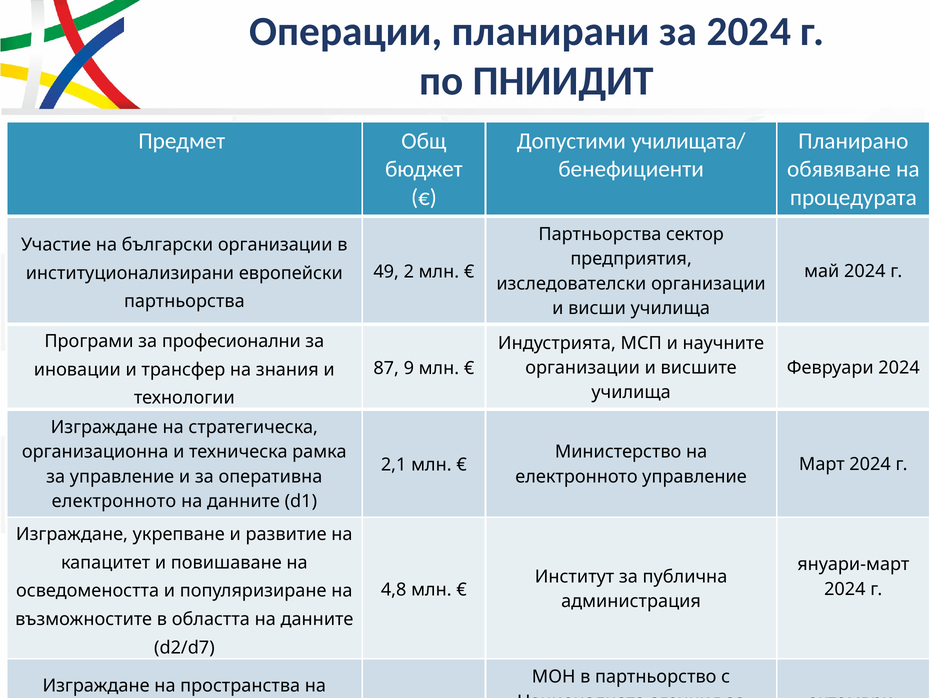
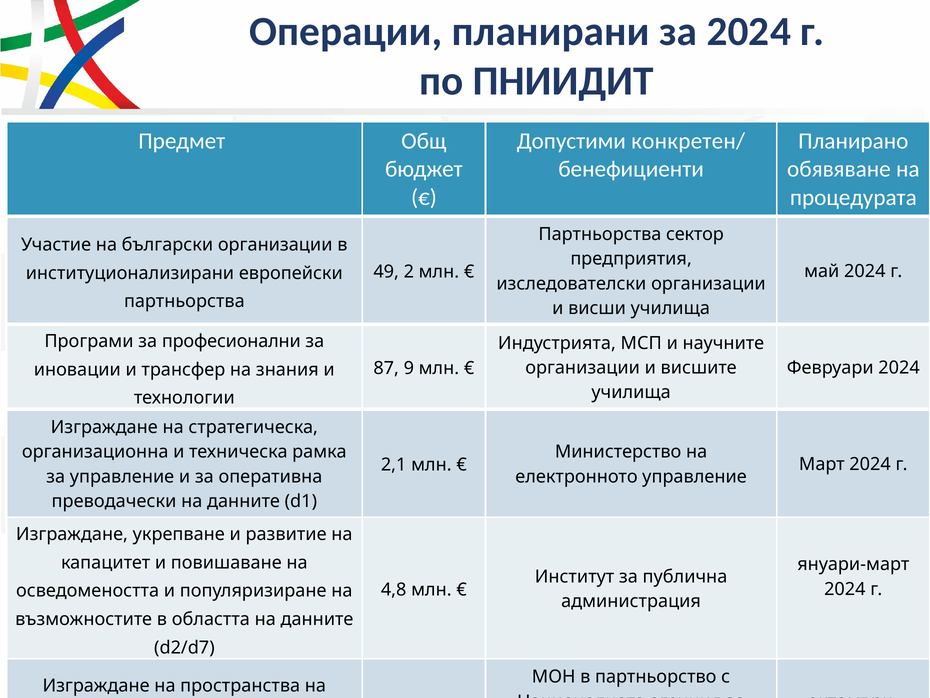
училищата/: училищата/ -> конкретен/ (688, 141)
електронното: електронното -> преводачески (114, 501)
